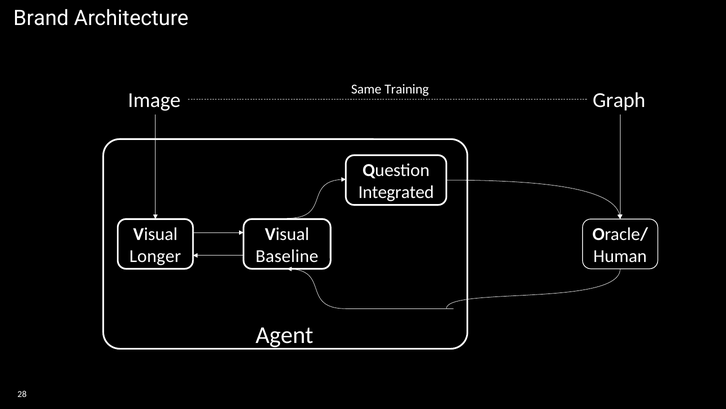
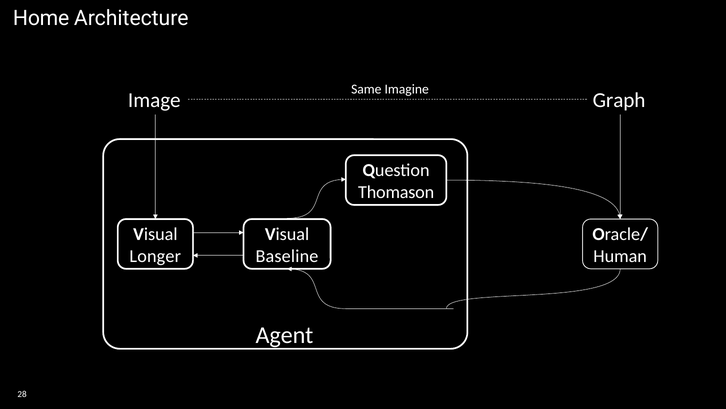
Brand: Brand -> Home (41, 18)
Training: Training -> Imagine (407, 89)
Integrated: Integrated -> Thomason (396, 192)
